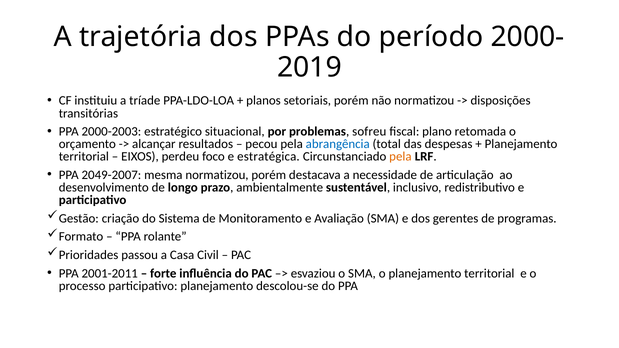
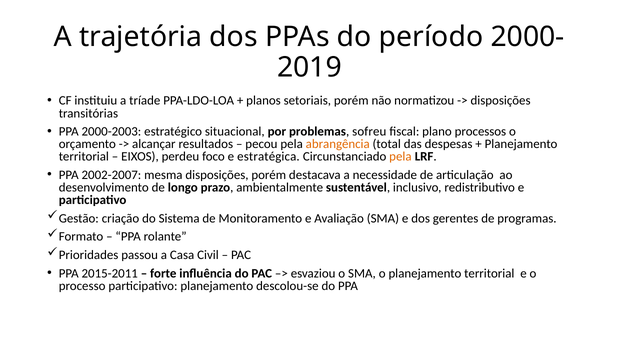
retomada: retomada -> processos (480, 132)
abrangência colour: blue -> orange (338, 144)
2049-2007: 2049-2007 -> 2002-2007 (111, 175)
mesma normatizou: normatizou -> disposições (217, 175)
2001-2011: 2001-2011 -> 2015-2011 (110, 273)
